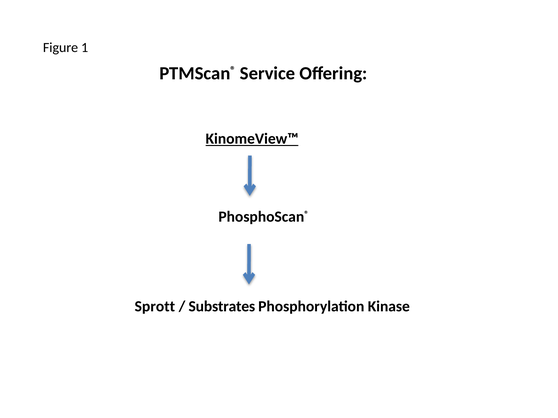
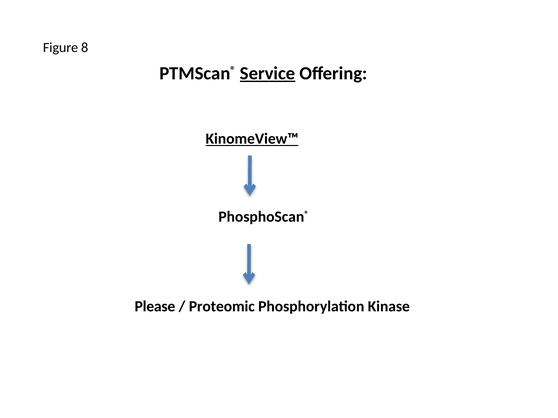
1: 1 -> 8 (85, 48)
Service underline: none -> present (268, 73)
Sprott: Sprott -> Please (155, 307)
Substrates: Substrates -> Proteomic (222, 307)
